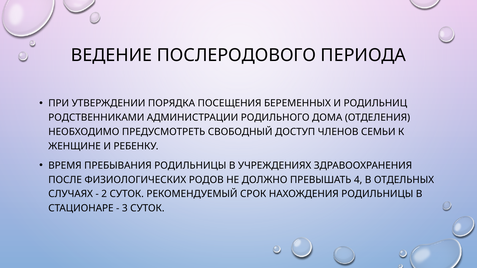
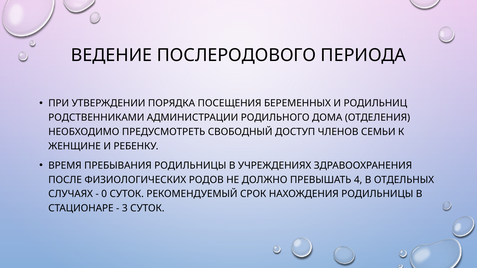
2: 2 -> 0 (104, 194)
